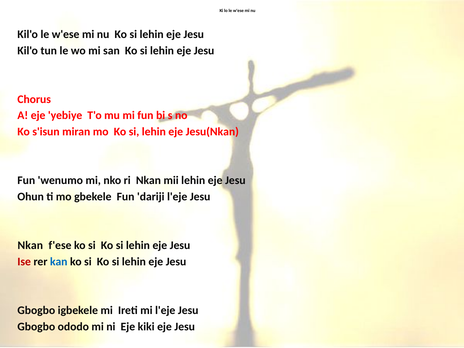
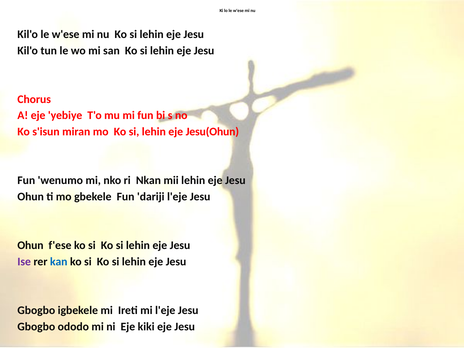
Jesu(Nkan: Jesu(Nkan -> Jesu(Ohun (212, 132)
Nkan: Nkan -> Ohun (30, 245)
Ise colour: red -> purple (24, 262)
